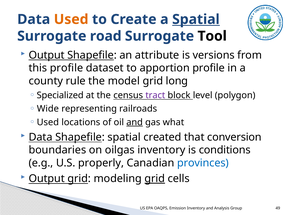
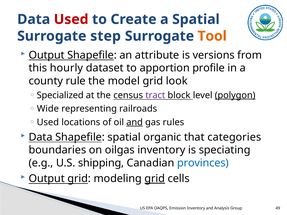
Used colour: orange -> red (71, 19)
Spatial underline: present -> none (196, 19)
road: road -> step (106, 36)
Tool colour: black -> orange (212, 36)
this profile: profile -> hourly (66, 68)
long: long -> look (177, 81)
polygon underline: none -> present (235, 95)
what: what -> rules (173, 122)
created: created -> organic (162, 137)
conversion: conversion -> categories (234, 137)
conditions: conditions -> speciating (225, 150)
properly: properly -> shipping (101, 163)
